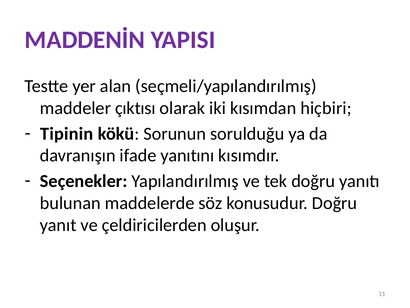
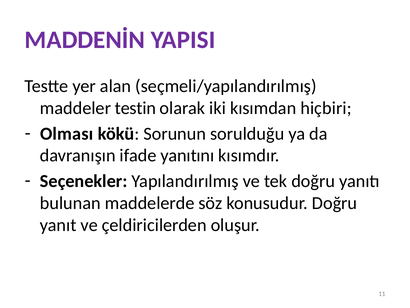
çıktısı: çıktısı -> testin (135, 108)
Tipinin: Tipinin -> Olması (67, 133)
